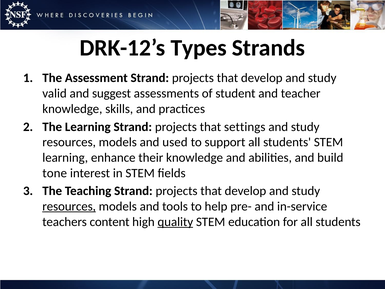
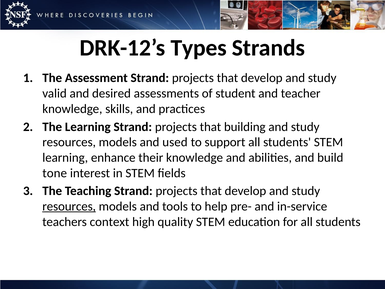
suggest: suggest -> desired (111, 93)
settings: settings -> building (245, 127)
content: content -> context (110, 222)
quality underline: present -> none (175, 222)
